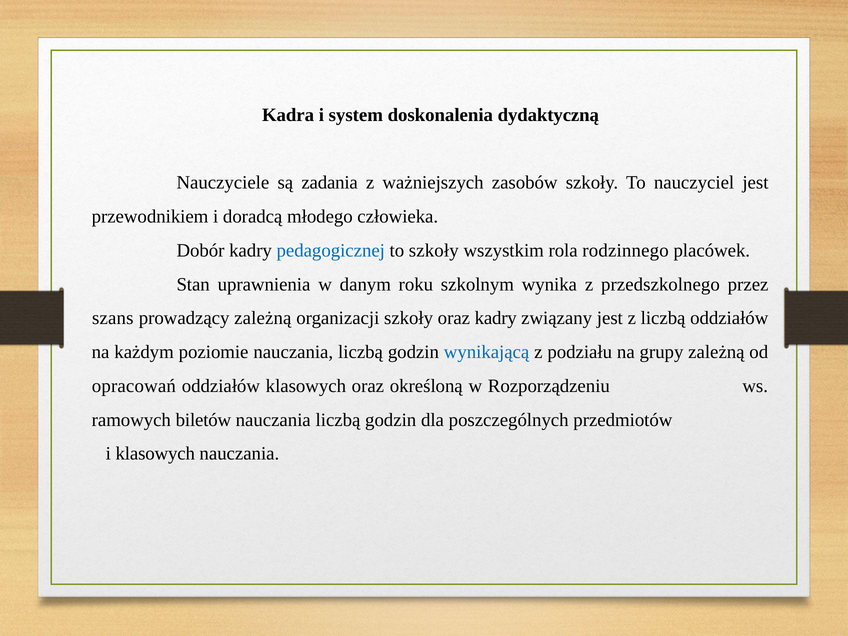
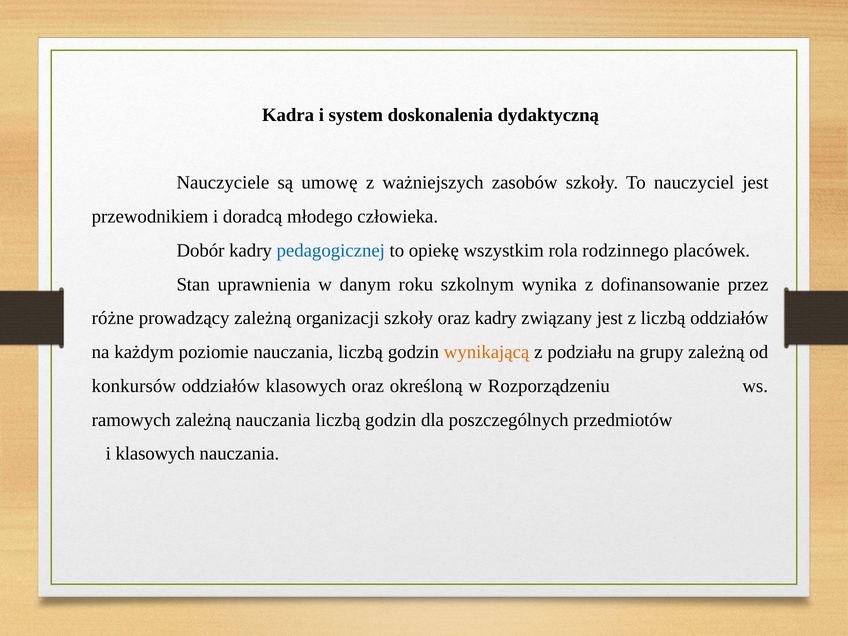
zadania: zadania -> umowę (329, 183)
to szkoły: szkoły -> opiekę (434, 250)
przedszkolnego: przedszkolnego -> dofinansowanie (661, 284)
szans: szans -> różne (113, 318)
wynikającą colour: blue -> orange (487, 352)
opracowań: opracowań -> konkursów (134, 386)
ramowych biletów: biletów -> zależną (203, 420)
